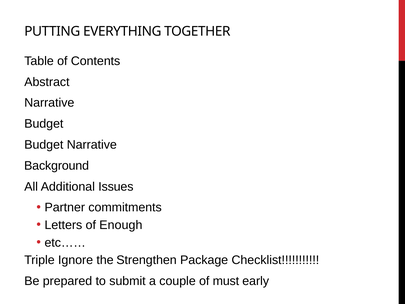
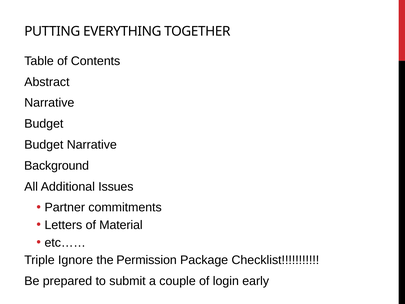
Enough: Enough -> Material (121, 225)
Strengthen: Strengthen -> Permission (147, 260)
must: must -> login (226, 281)
